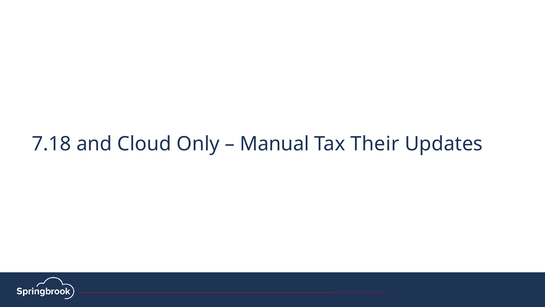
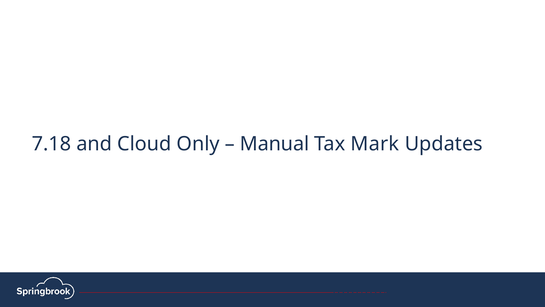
Their: Their -> Mark (375, 144)
